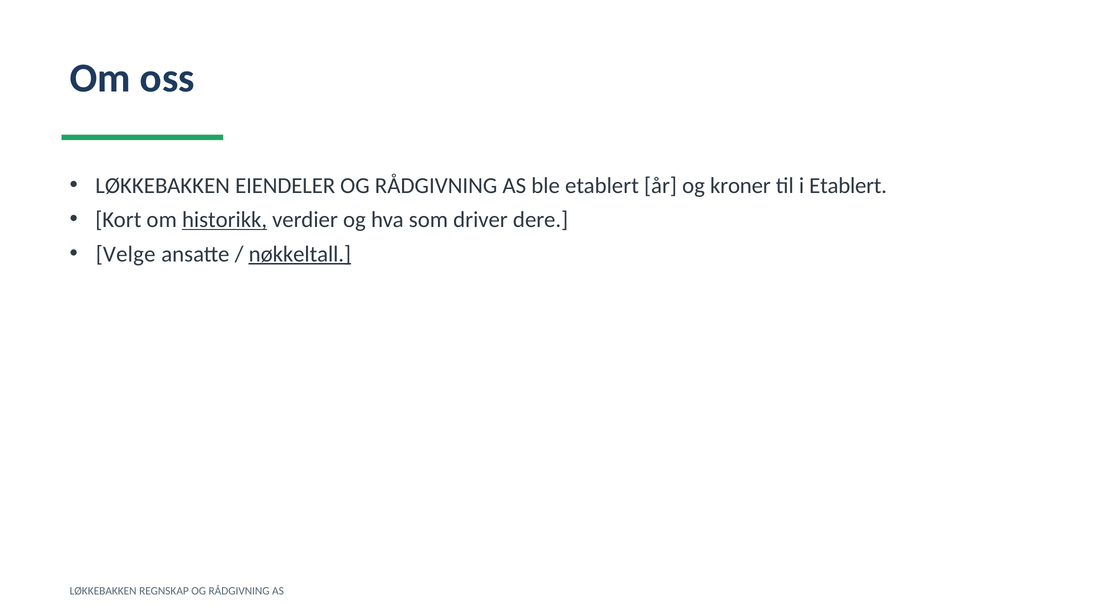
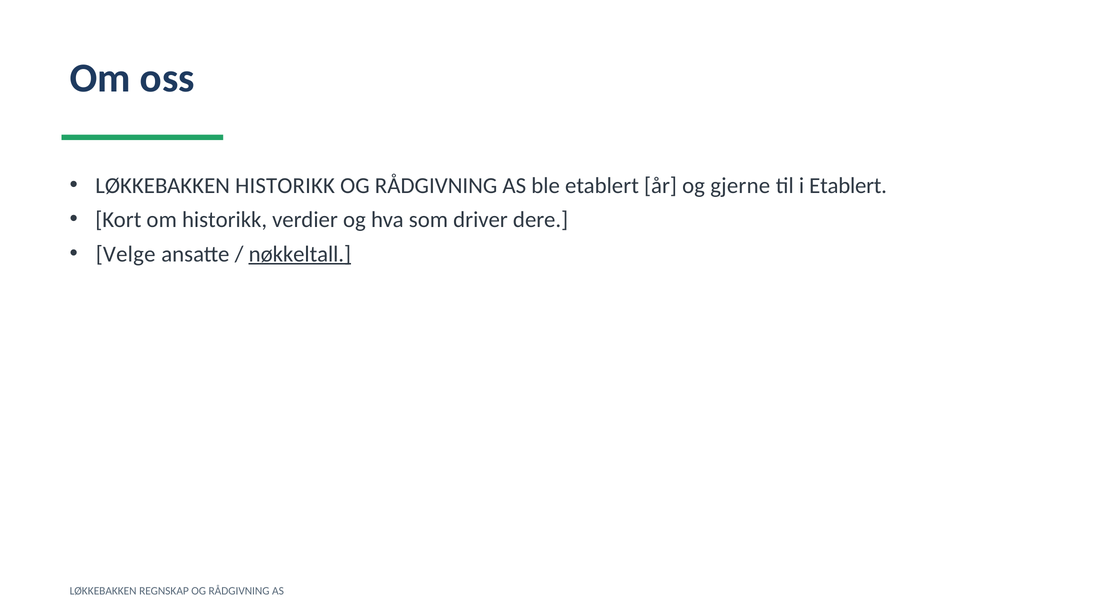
LØKKEBAKKEN EIENDELER: EIENDELER -> HISTORIKK (285, 185)
kroner: kroner -> gjerne (740, 185)
historikk underline: present -> none (225, 220)
